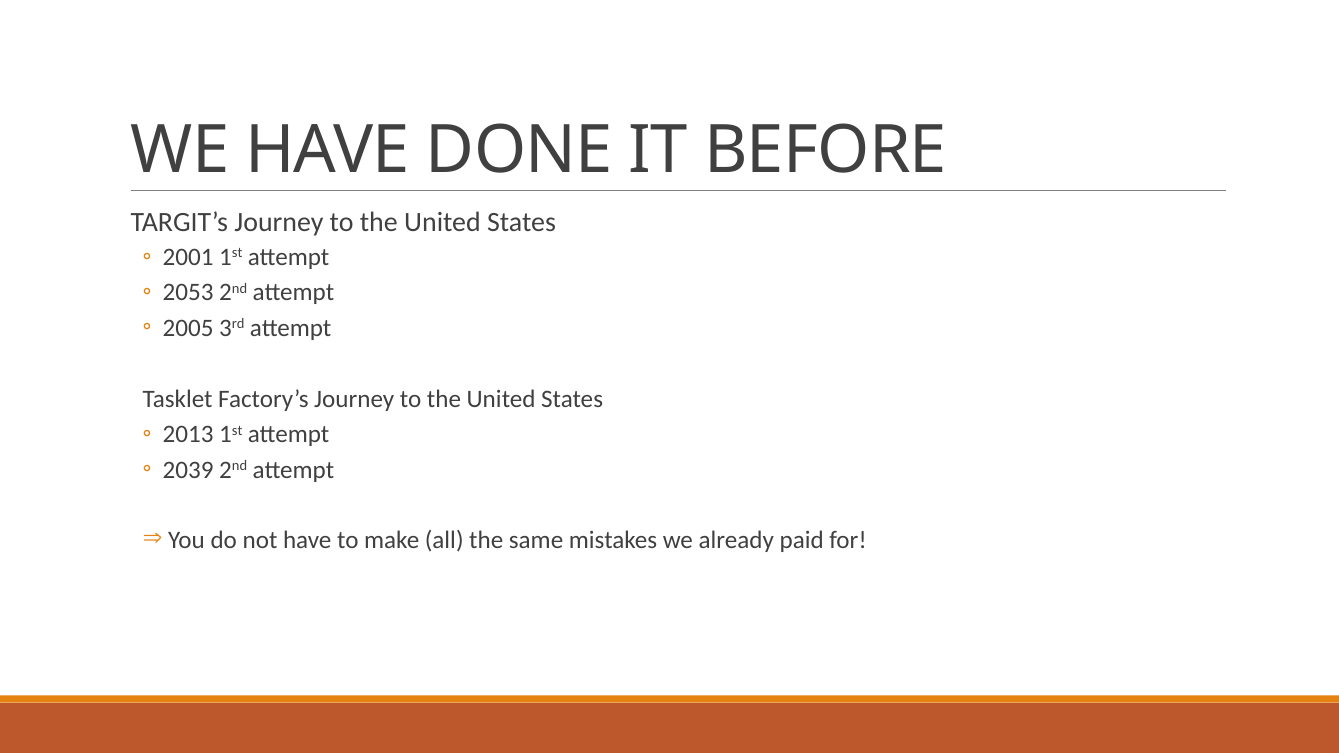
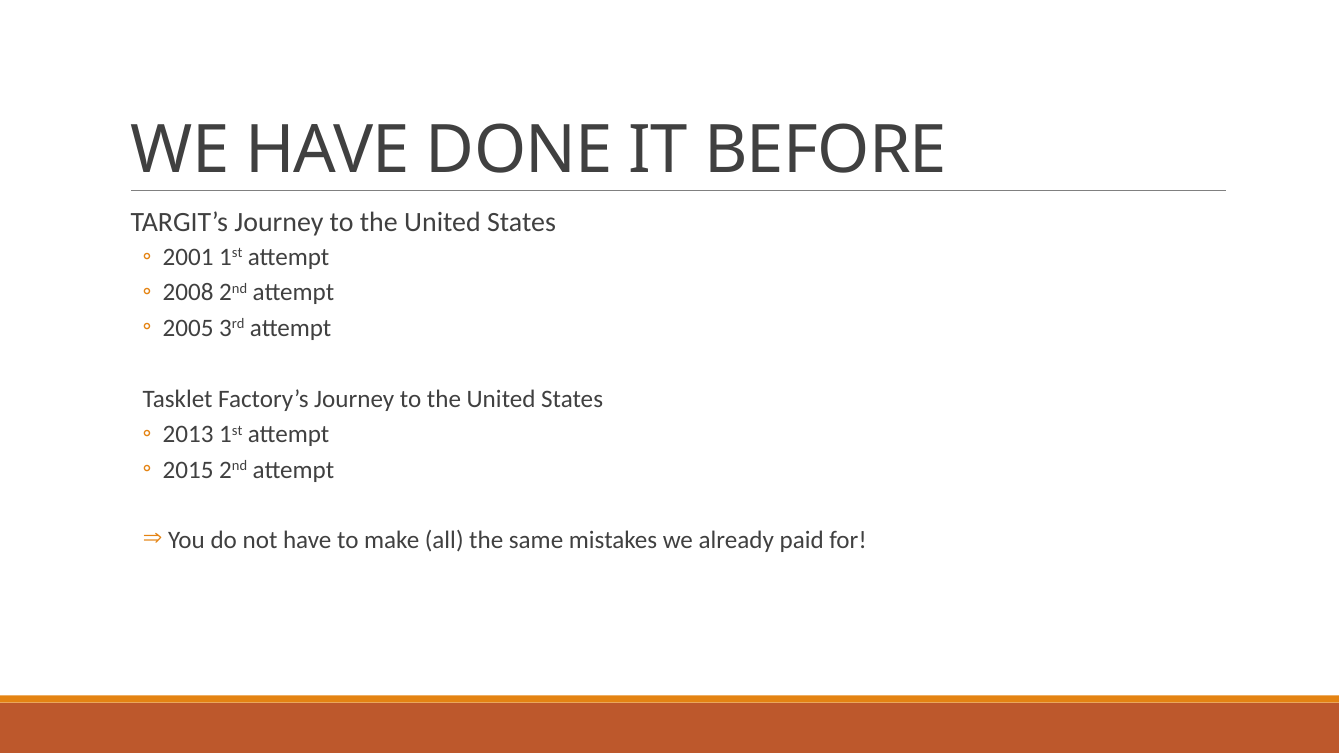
2053: 2053 -> 2008 (188, 292)
2039: 2039 -> 2015 (188, 470)
